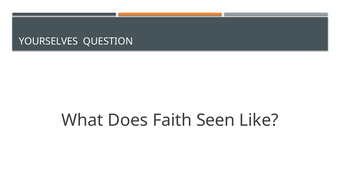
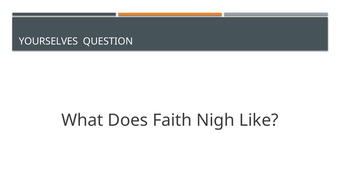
Seen: Seen -> Nigh (216, 120)
